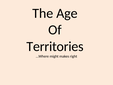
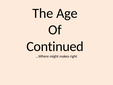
Territories: Territories -> Continued (55, 46)
